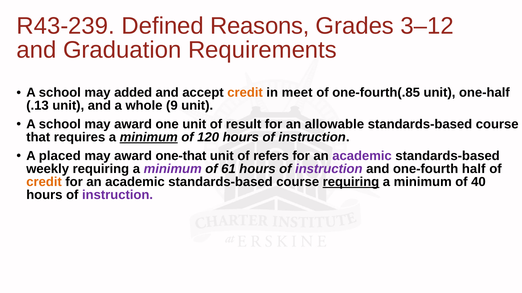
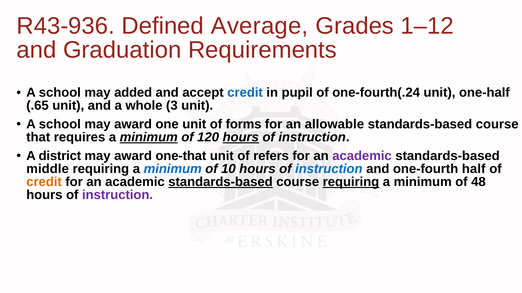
R43-239: R43-239 -> R43-936 (66, 26)
Reasons: Reasons -> Average (260, 26)
3–12: 3–12 -> 1–12 (427, 26)
credit colour: orange -> blue (245, 93)
meet: meet -> pupil (297, 93)
one-fourth(.85: one-fourth(.85 -> one-fourth(.24 (376, 93)
.13: .13 -> .65 (38, 106)
9: 9 -> 3 (172, 106)
result: result -> forms (244, 124)
hours underline: none -> present (241, 138)
placed: placed -> district (60, 156)
weekly: weekly -> middle (48, 169)
minimum colour: purple -> blue (173, 169)
61: 61 -> 10 (228, 169)
instruction colour: purple -> blue (329, 169)
standards-based underline: none -> present (220, 182)
40: 40 -> 48 (478, 182)
